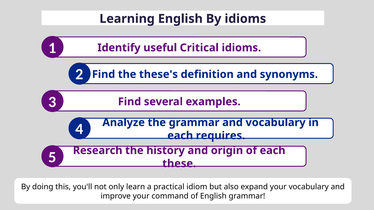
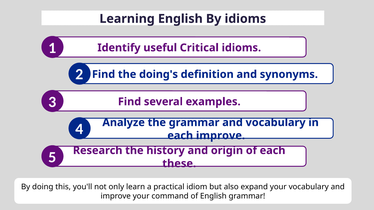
these's: these's -> doing's (159, 74)
each requires: requires -> improve (221, 136)
